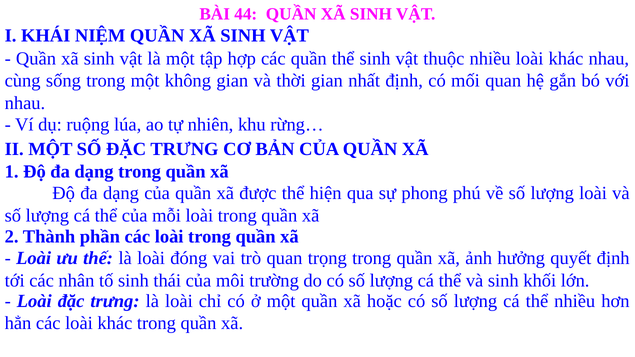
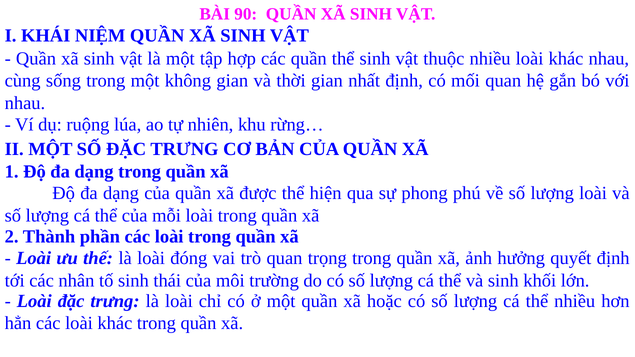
44: 44 -> 90 (246, 14)
